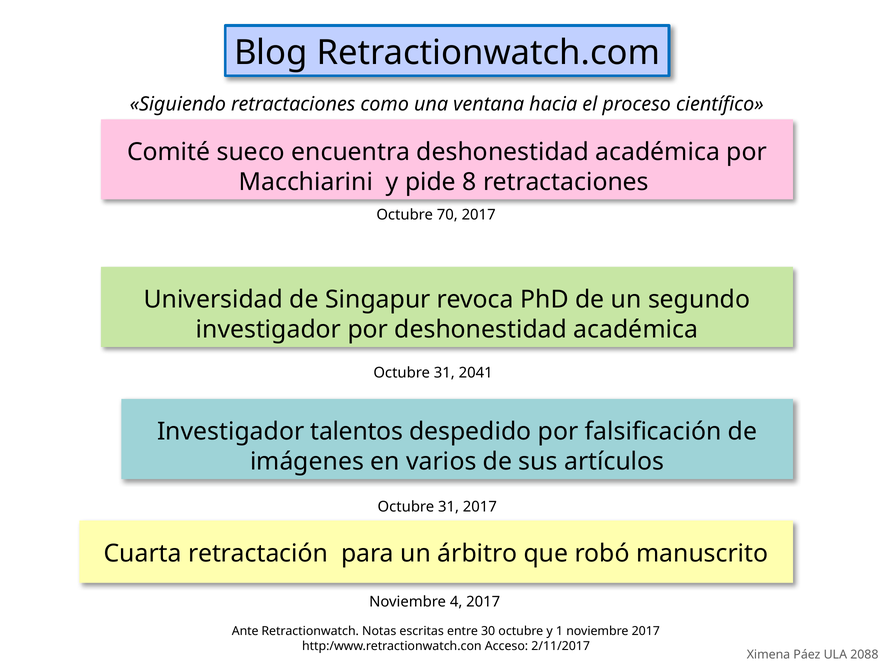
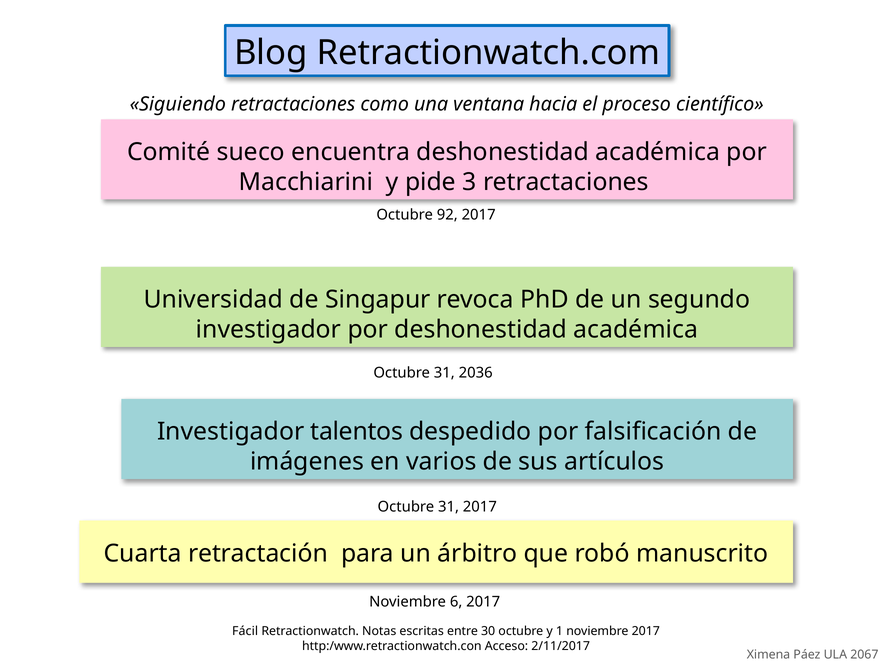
8: 8 -> 3 (470, 182)
70: 70 -> 92 (447, 215)
2041: 2041 -> 2036 (476, 373)
4: 4 -> 6 (456, 602)
Ante: Ante -> Fácil (245, 631)
2088: 2088 -> 2067 (864, 655)
